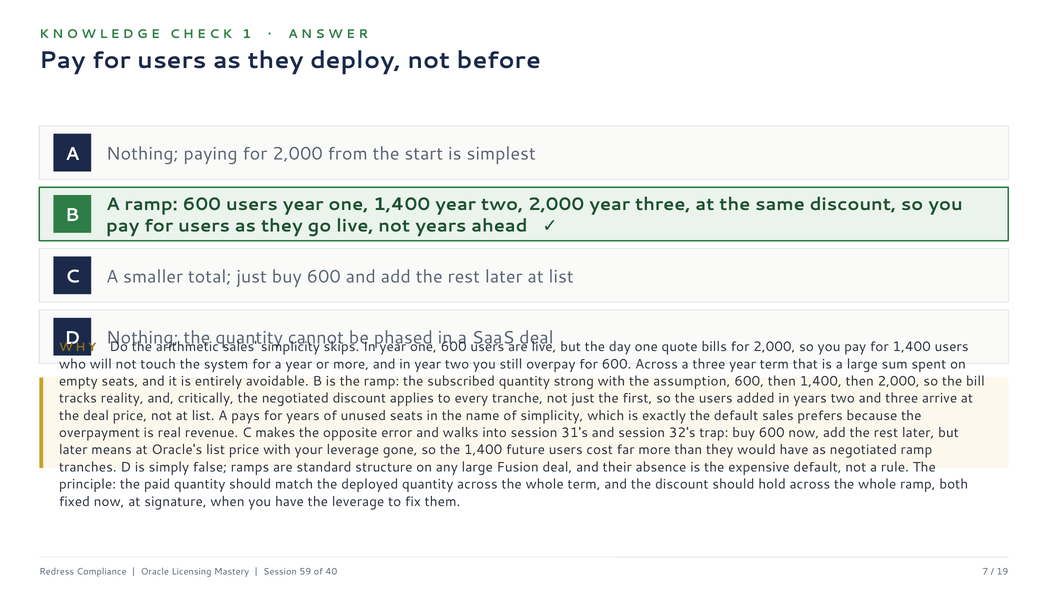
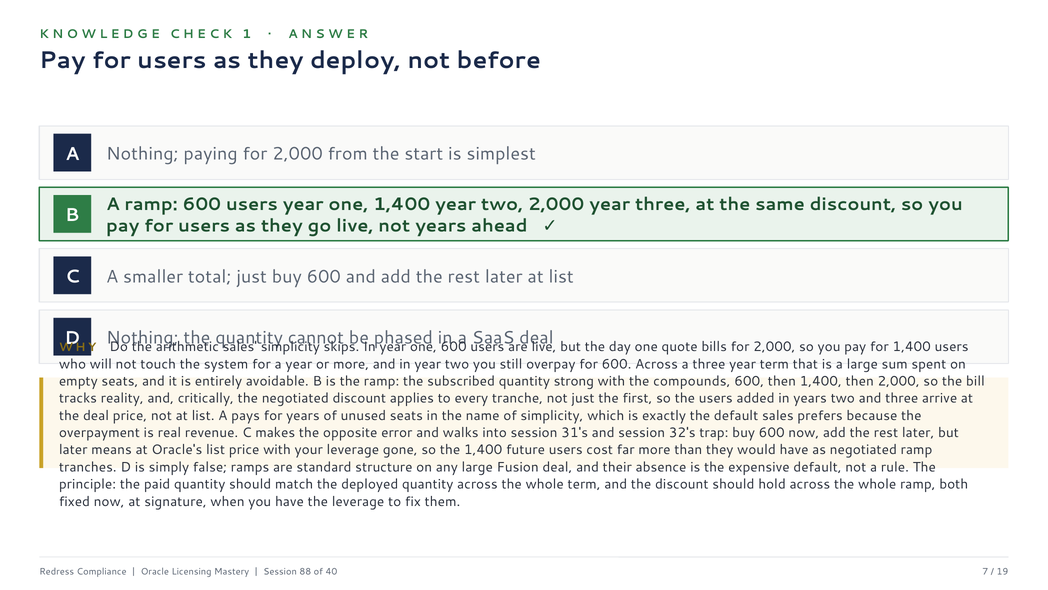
assumption: assumption -> compounds (692, 381)
59: 59 -> 88 (305, 571)
